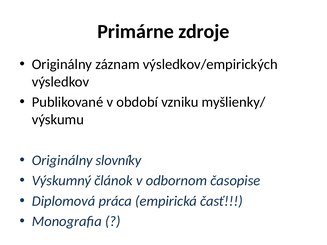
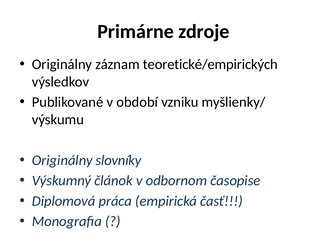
výsledkov/empirických: výsledkov/empirických -> teoretické/empirických (210, 64)
